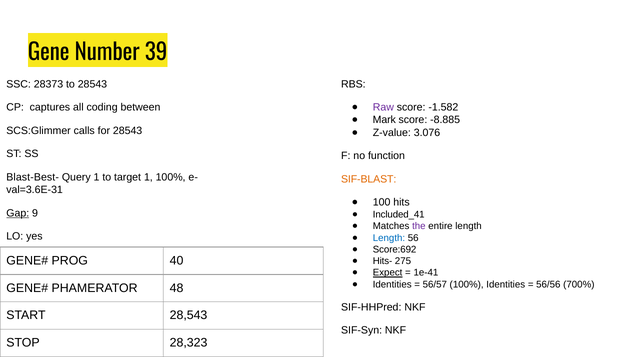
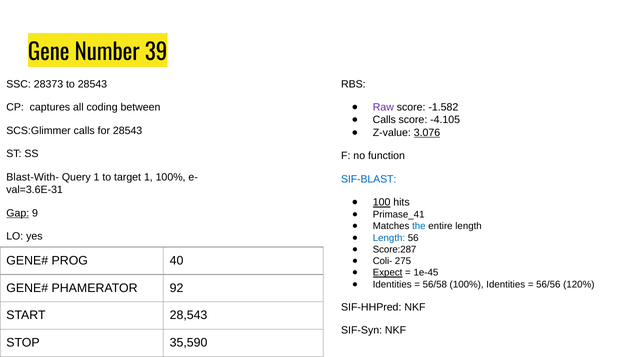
Mark: Mark -> Calls (384, 120)
-8.885: -8.885 -> -4.105 (445, 120)
3.076 underline: none -> present (427, 133)
Blast-Best-: Blast-Best- -> Blast-With- (33, 177)
SIF-BLAST colour: orange -> blue (369, 179)
100 underline: none -> present (382, 202)
Included_41: Included_41 -> Primase_41 (399, 214)
the colour: purple -> blue (419, 226)
Score:692: Score:692 -> Score:287 (395, 249)
Hits-: Hits- -> Coli- (383, 261)
1e-41: 1e-41 -> 1e-45 (426, 273)
56/57: 56/57 -> 56/58 (435, 284)
700%: 700% -> 120% (579, 284)
48: 48 -> 92 (177, 288)
28,323: 28,323 -> 35,590 (189, 343)
